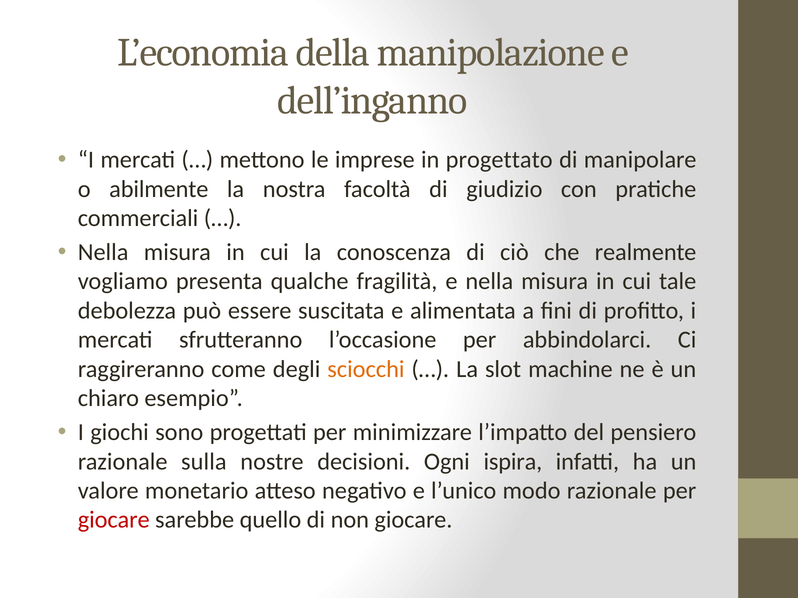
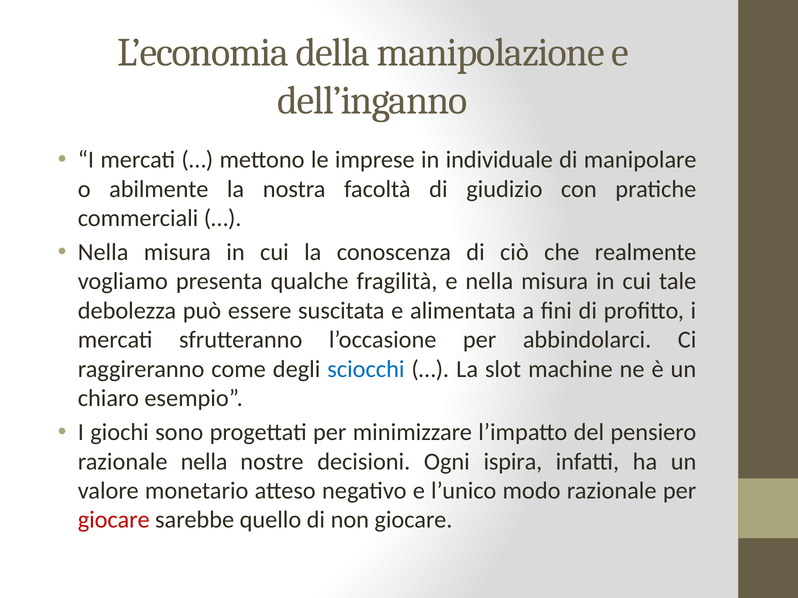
progettato: progettato -> individuale (499, 160)
sciocchi colour: orange -> blue (366, 369)
razionale sulla: sulla -> nella (204, 462)
